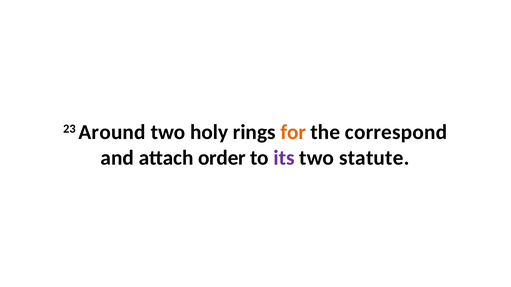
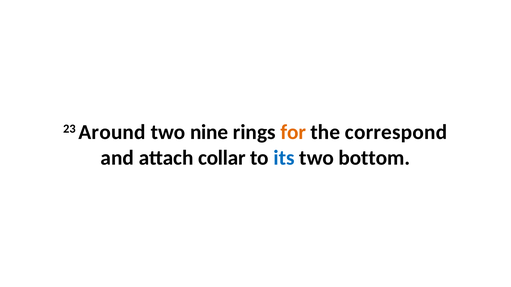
holy: holy -> nine (209, 132)
order: order -> collar (222, 158)
its colour: purple -> blue (284, 158)
statute: statute -> bottom (374, 158)
